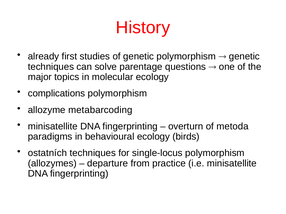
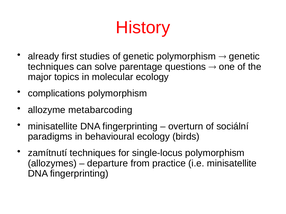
metoda: metoda -> sociální (233, 127)
ostatních: ostatních -> zamítnutí (47, 153)
